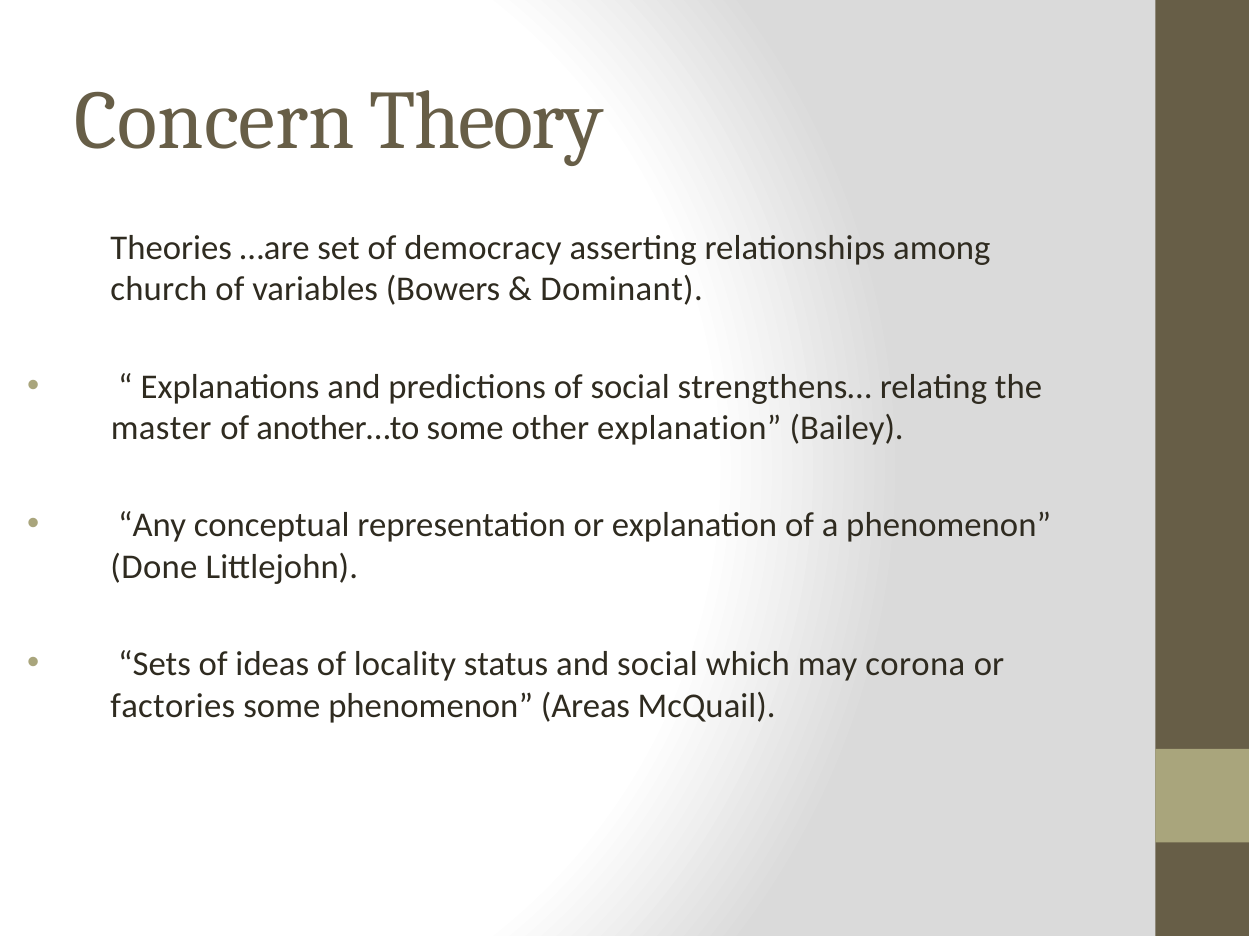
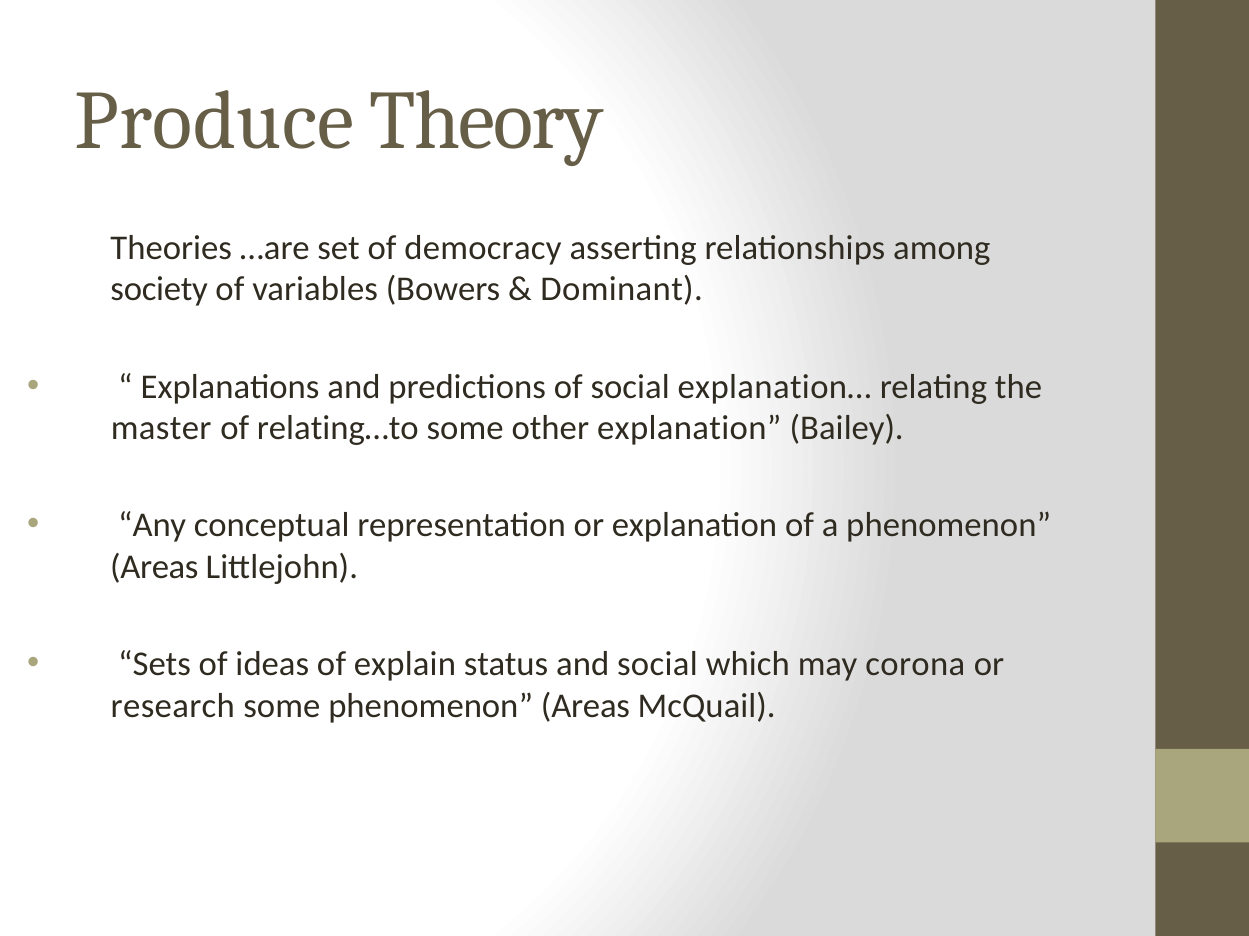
Concern: Concern -> Produce (215, 121)
church: church -> society (159, 290)
strengthens…: strengthens… -> explanation… (775, 387)
another…to: another…to -> relating…to (338, 429)
Done: Done -> Areas (154, 567)
locality: locality -> explain (405, 665)
factories: factories -> research (173, 706)
